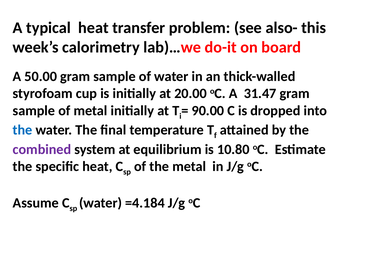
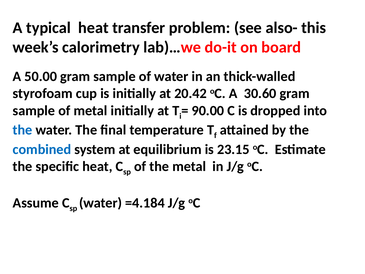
20.00: 20.00 -> 20.42 (191, 93)
31.47: 31.47 -> 30.60 (260, 93)
combined colour: purple -> blue (42, 149)
10.80: 10.80 -> 23.15 (233, 149)
